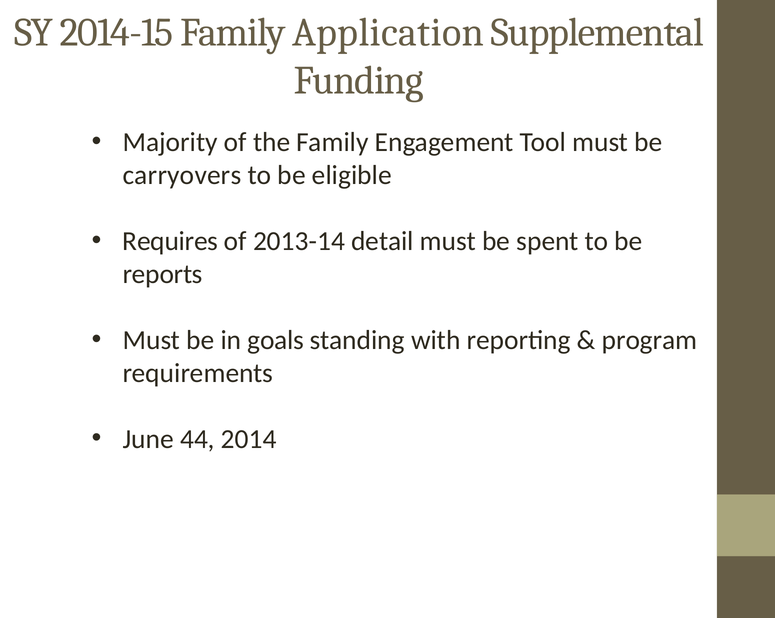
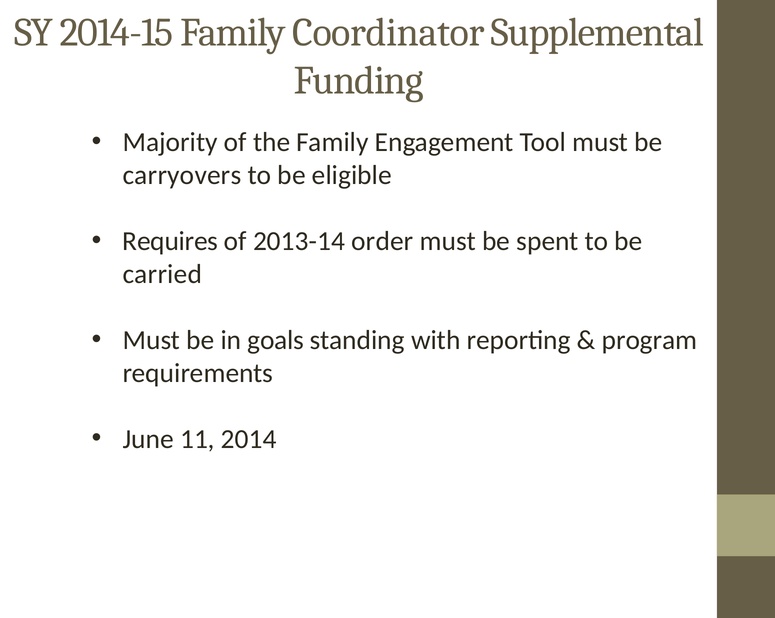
Application: Application -> Coordinator (388, 33)
detail: detail -> order (382, 241)
reports: reports -> carried (162, 274)
44: 44 -> 11 (197, 439)
